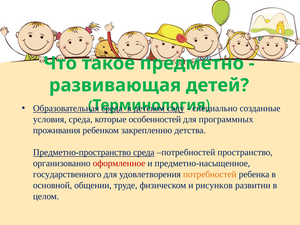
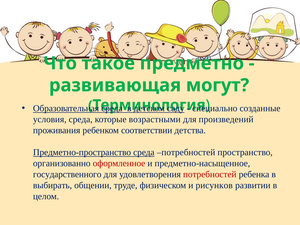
детей: детей -> могут (217, 85)
особенностей: особенностей -> возрастными (155, 119)
программных: программных -> произведений (226, 119)
закреплению: закреплению -> соответствии (147, 130)
потребностей colour: orange -> red (210, 174)
основной: основной -> выбирать (53, 185)
